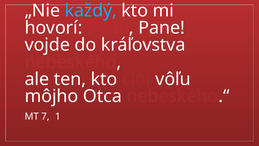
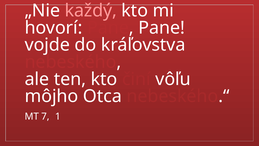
každý colour: light blue -> pink (91, 11)
